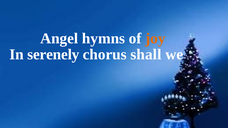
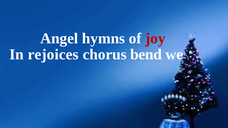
joy colour: orange -> red (155, 39)
serenely: serenely -> rejoices (53, 55)
shall: shall -> bend (146, 55)
